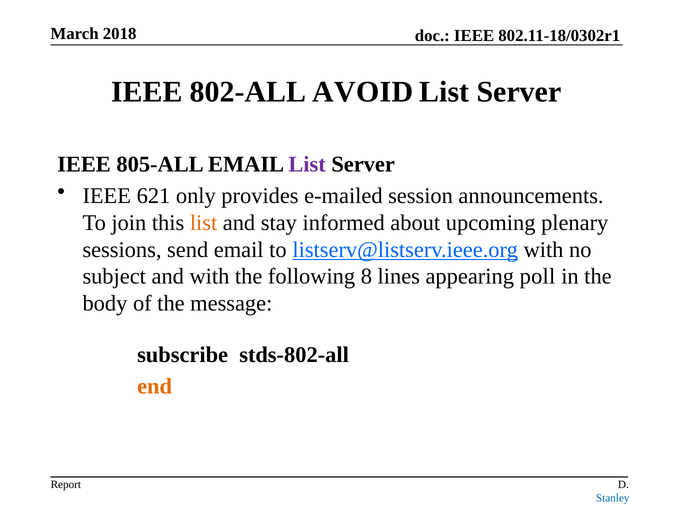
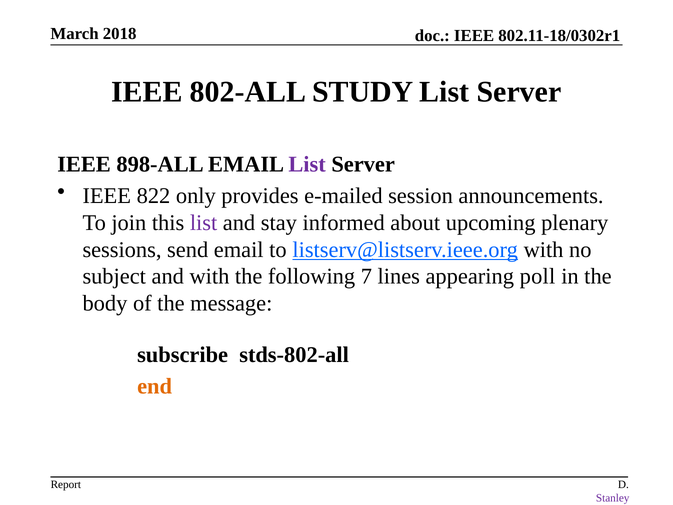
AVOID: AVOID -> STUDY (363, 92)
805-ALL: 805-ALL -> 898-ALL (160, 164)
621: 621 -> 822 (153, 196)
list colour: orange -> purple (204, 223)
8: 8 -> 7 (366, 276)
Stanley colour: blue -> purple (613, 498)
